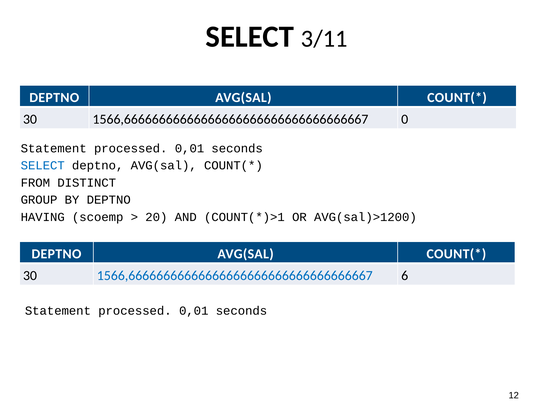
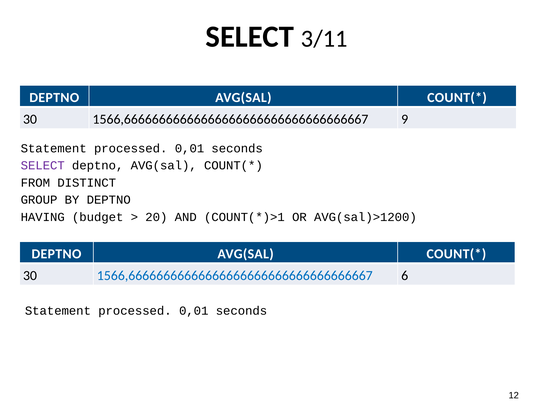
0: 0 -> 9 (405, 119)
SELECT colour: blue -> purple (43, 166)
scoemp: scoemp -> budget (98, 217)
